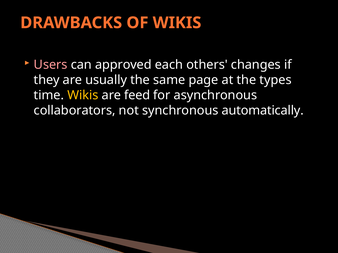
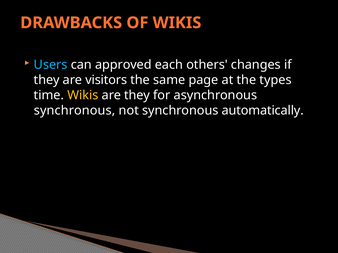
Users colour: pink -> light blue (51, 65)
usually: usually -> visitors (106, 80)
are feed: feed -> they (137, 95)
collaborators: collaborators -> synchronous (75, 111)
